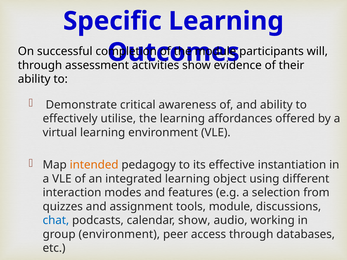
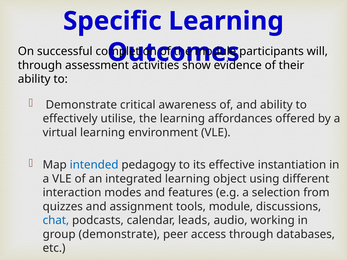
intended colour: orange -> blue (94, 165)
calendar show: show -> leads (194, 221)
group environment: environment -> demonstrate (119, 234)
